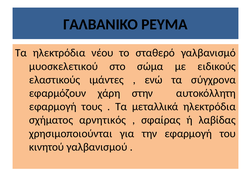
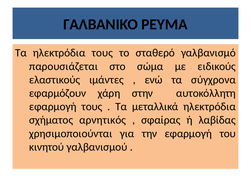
ηλεκτρόδια νέου: νέου -> τους (102, 53)
μυοσκελετικού: μυοσκελετικού -> παρουσιάζεται (64, 66)
